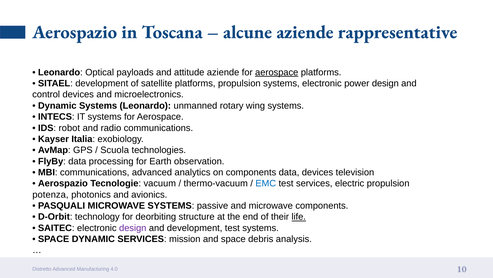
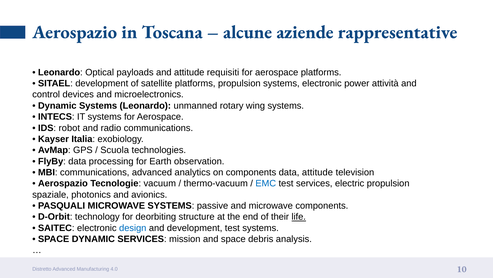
attitude aziende: aziende -> requisiti (223, 72)
aerospace underline: present -> none (277, 72)
power design: design -> attività (385, 83)
data devices: devices -> attitude (317, 172)
potenza: potenza -> spaziale (50, 194)
design colour: purple -> blue (133, 227)
